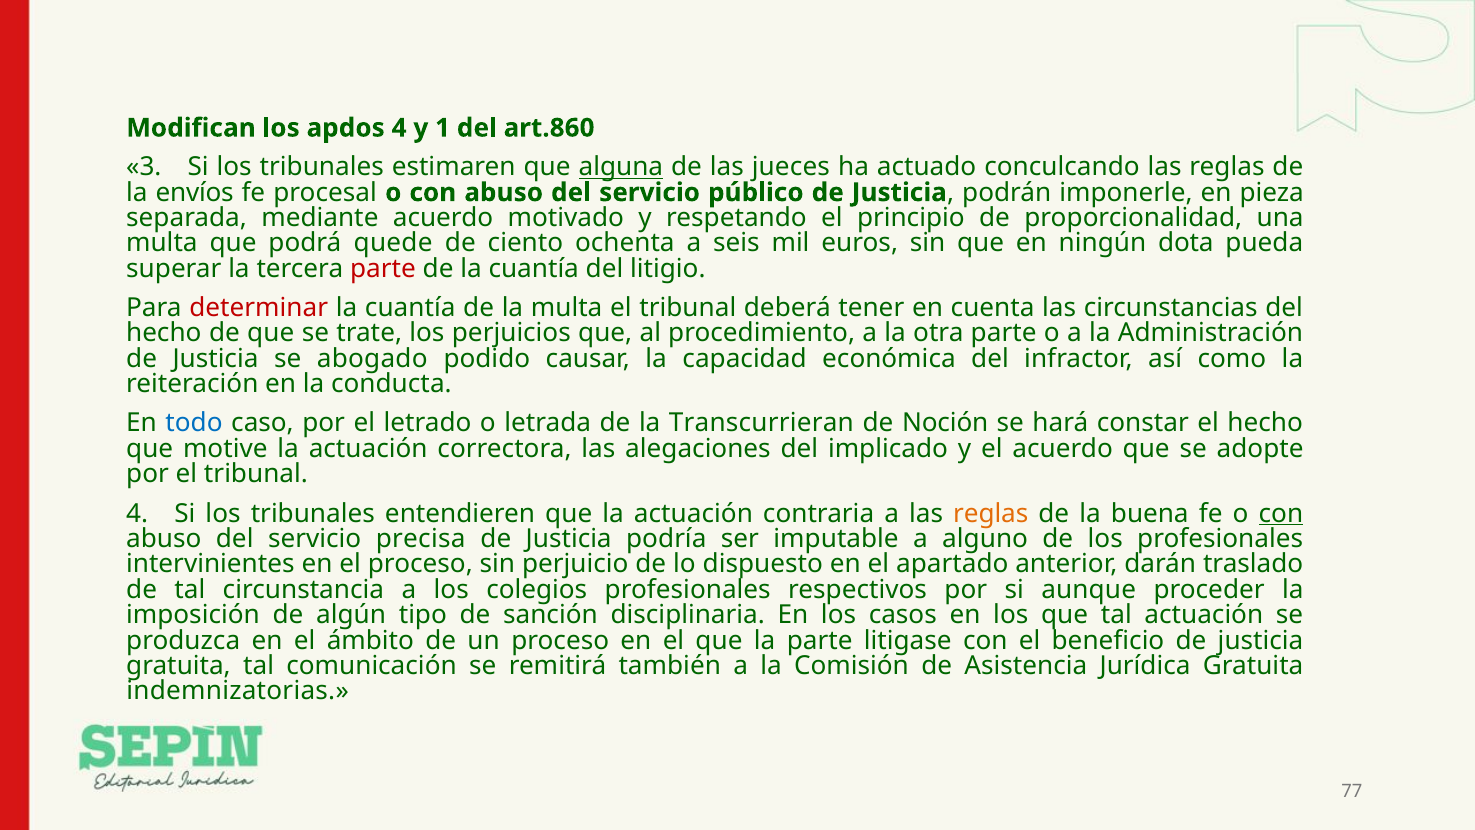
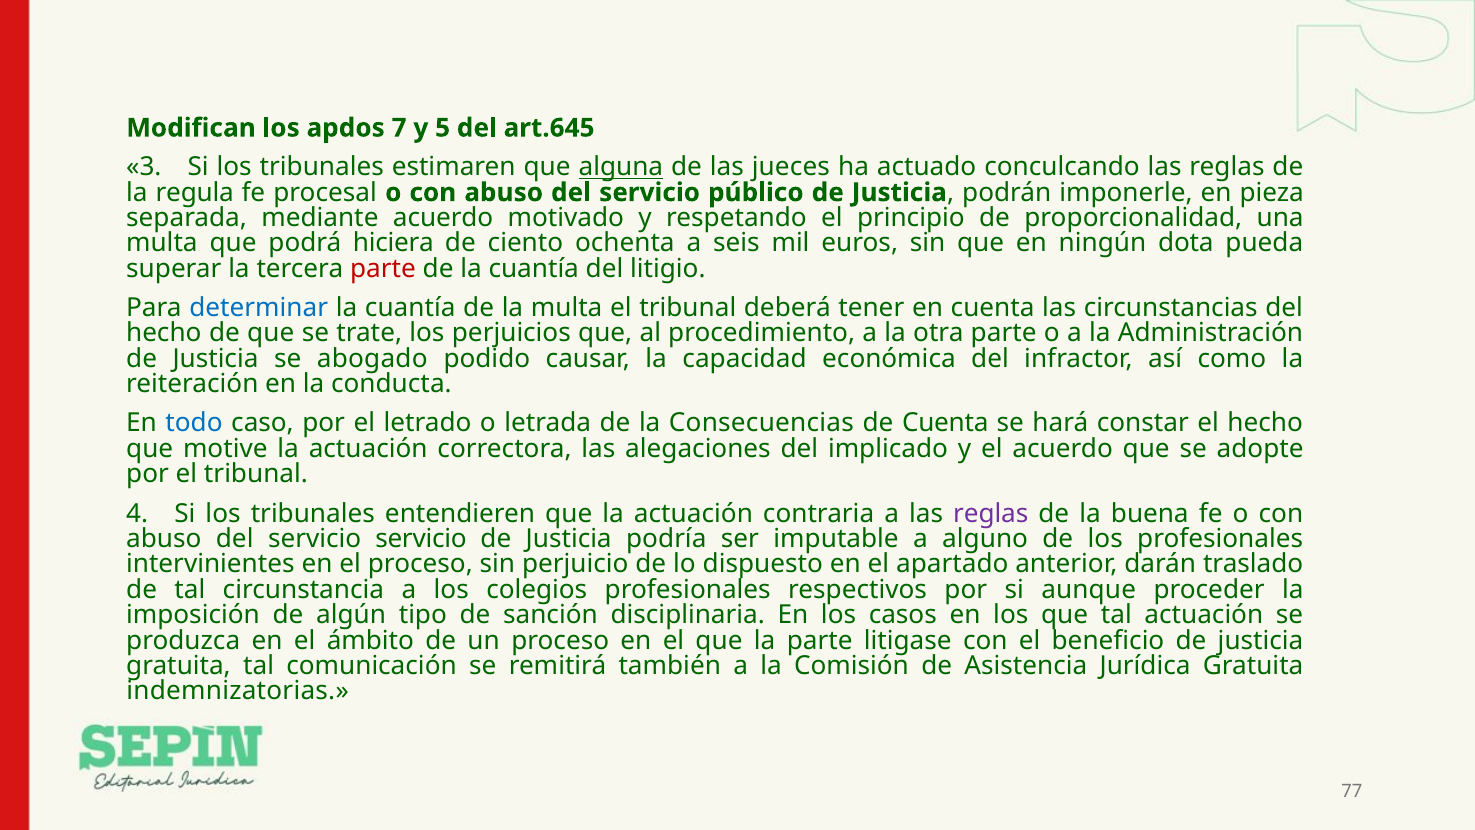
apdos 4: 4 -> 7 (399, 128)
1: 1 -> 5 (443, 128)
art.860: art.860 -> art.645 (549, 128)
envíos: envíos -> regula (195, 192)
quede: quede -> hiciera (393, 243)
determinar colour: red -> blue (259, 308)
Transcurrieran: Transcurrieran -> Consecuencias (761, 423)
de Noción: Noción -> Cuenta (945, 423)
reglas colour: orange -> purple (991, 513)
con underline: present -> none (1281, 513)
servicio precisa: precisa -> servicio (421, 539)
